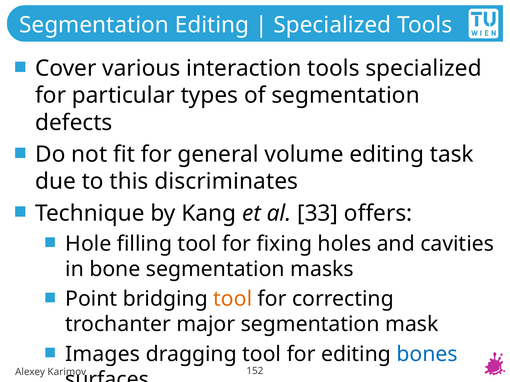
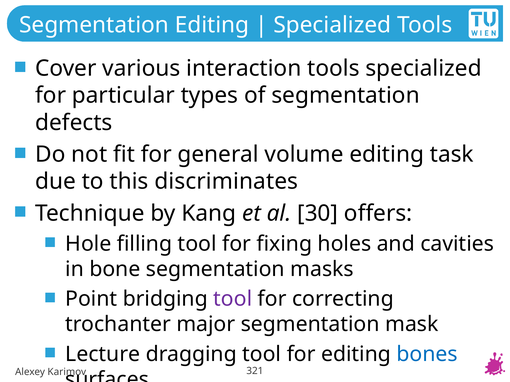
33: 33 -> 30 (318, 213)
tool colour: orange -> purple (233, 299)
Images: Images -> Lecture (103, 355)
152: 152 -> 321 (255, 371)
